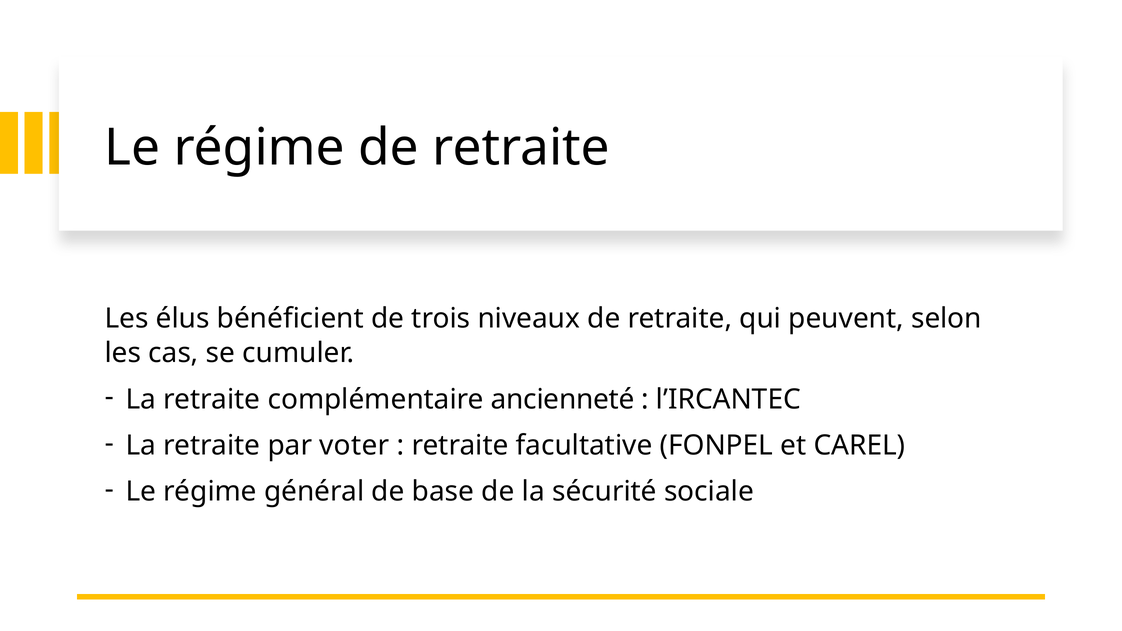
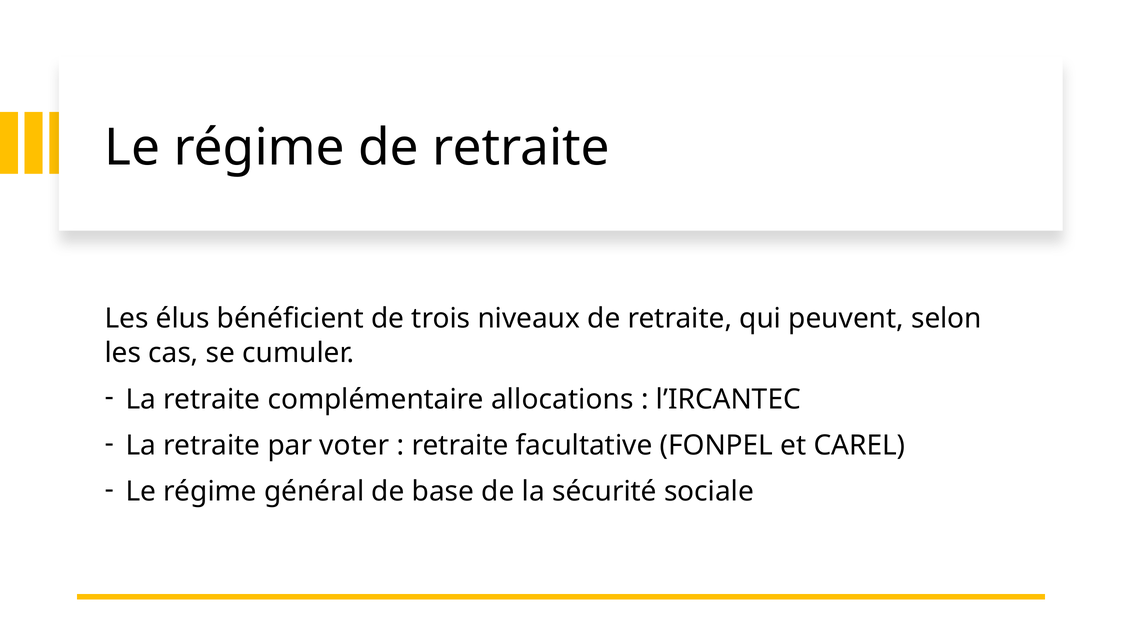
ancienneté: ancienneté -> allocations (562, 399)
